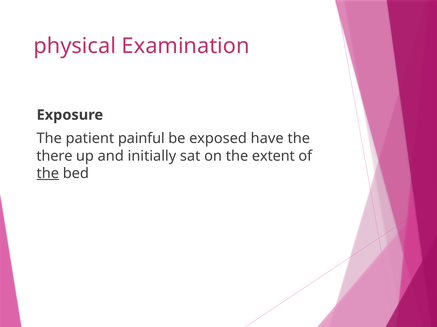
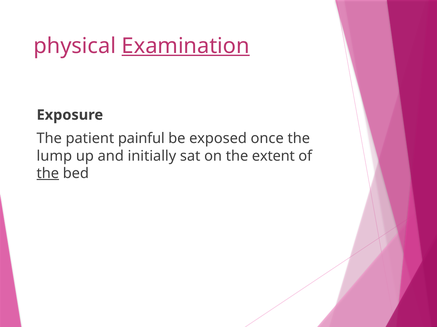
Examination underline: none -> present (186, 46)
have: have -> once (267, 139)
there: there -> lump (54, 156)
